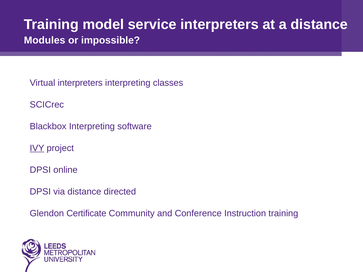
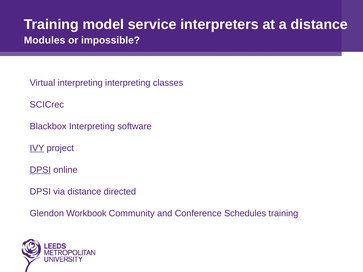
Virtual interpreters: interpreters -> interpreting (80, 83)
DPSI underline: none -> present (40, 170)
Certificate: Certificate -> Workbook (86, 214)
Instruction: Instruction -> Schedules (245, 214)
